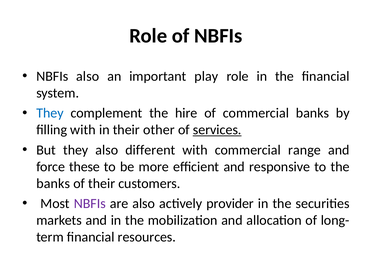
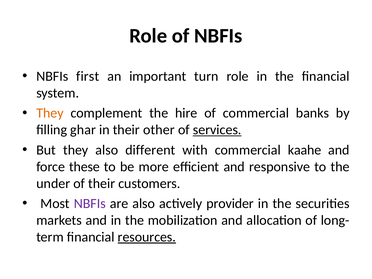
NBFIs also: also -> first (88, 76)
play: play -> turn (206, 76)
They colour: blue -> orange (50, 113)
filling with: with -> ghar (83, 130)
range: range -> kaahe (305, 150)
banks: banks -> under (53, 183)
resources underline: none -> present (147, 237)
